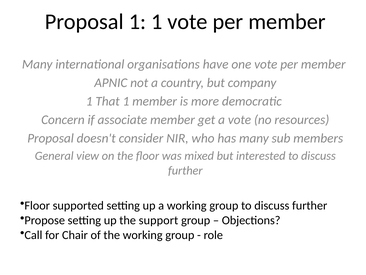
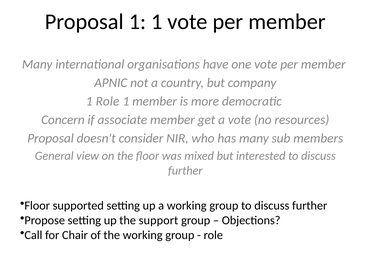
1 That: That -> Role (107, 101)
